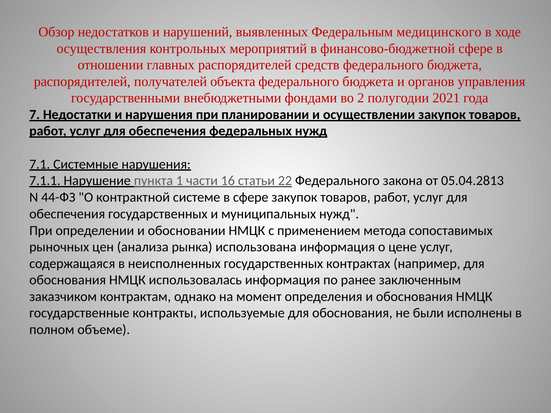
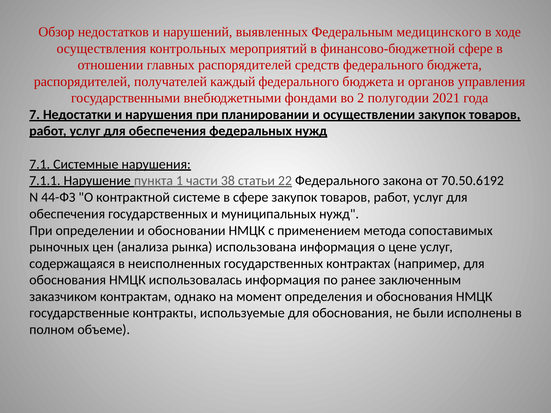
объекта: объекта -> каждый (233, 82)
16: 16 -> 38 (228, 181)
05.04.2813: 05.04.2813 -> 70.50.6192 (473, 181)
